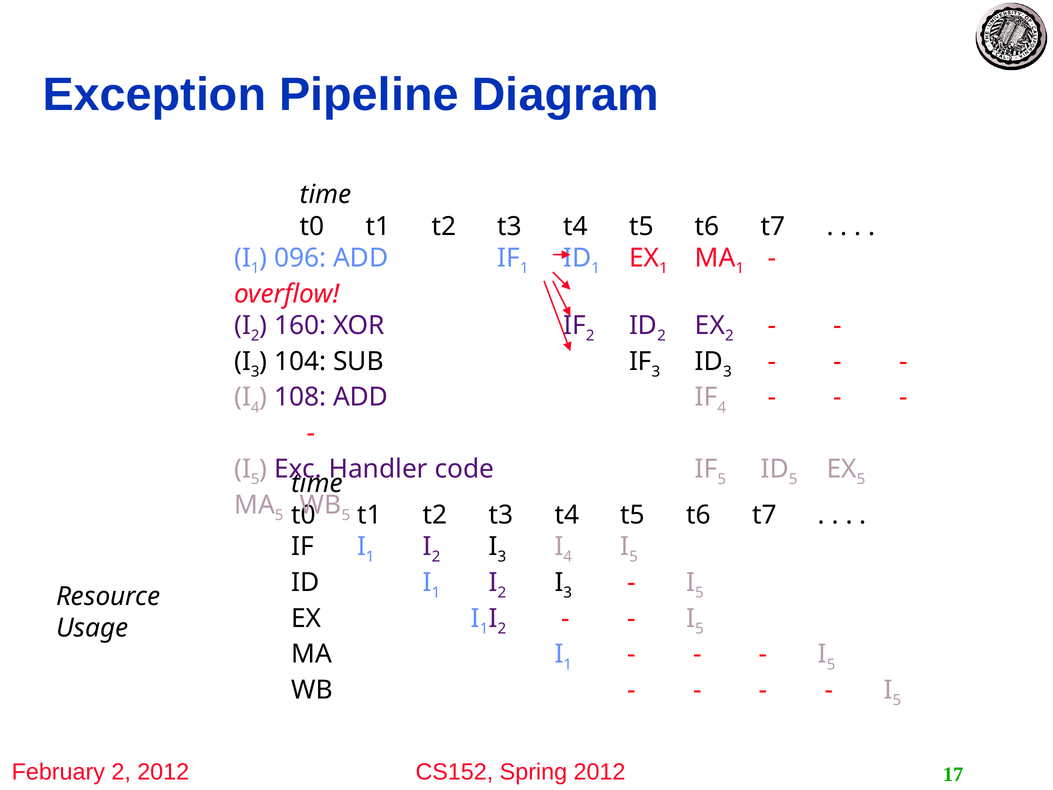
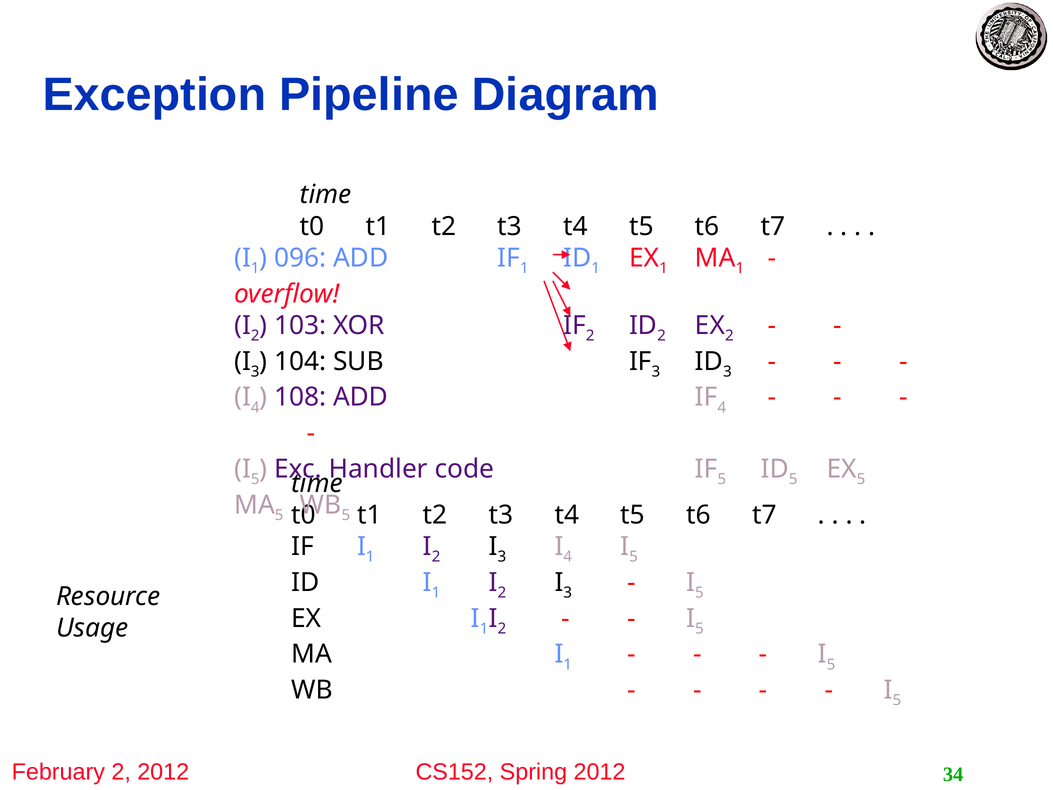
160: 160 -> 103 (300, 325)
17: 17 -> 34 (953, 774)
